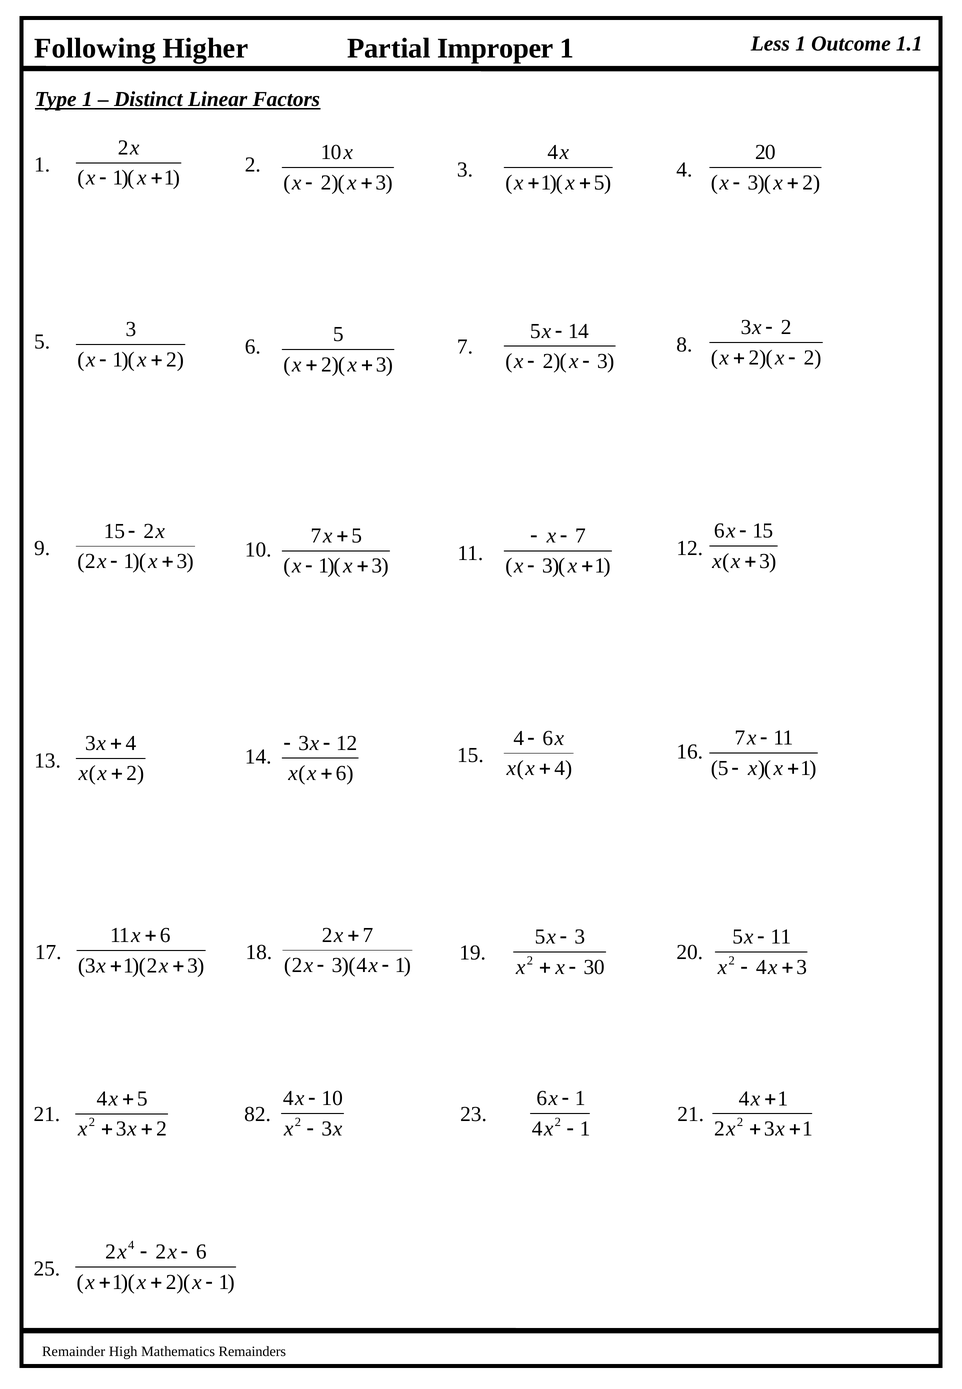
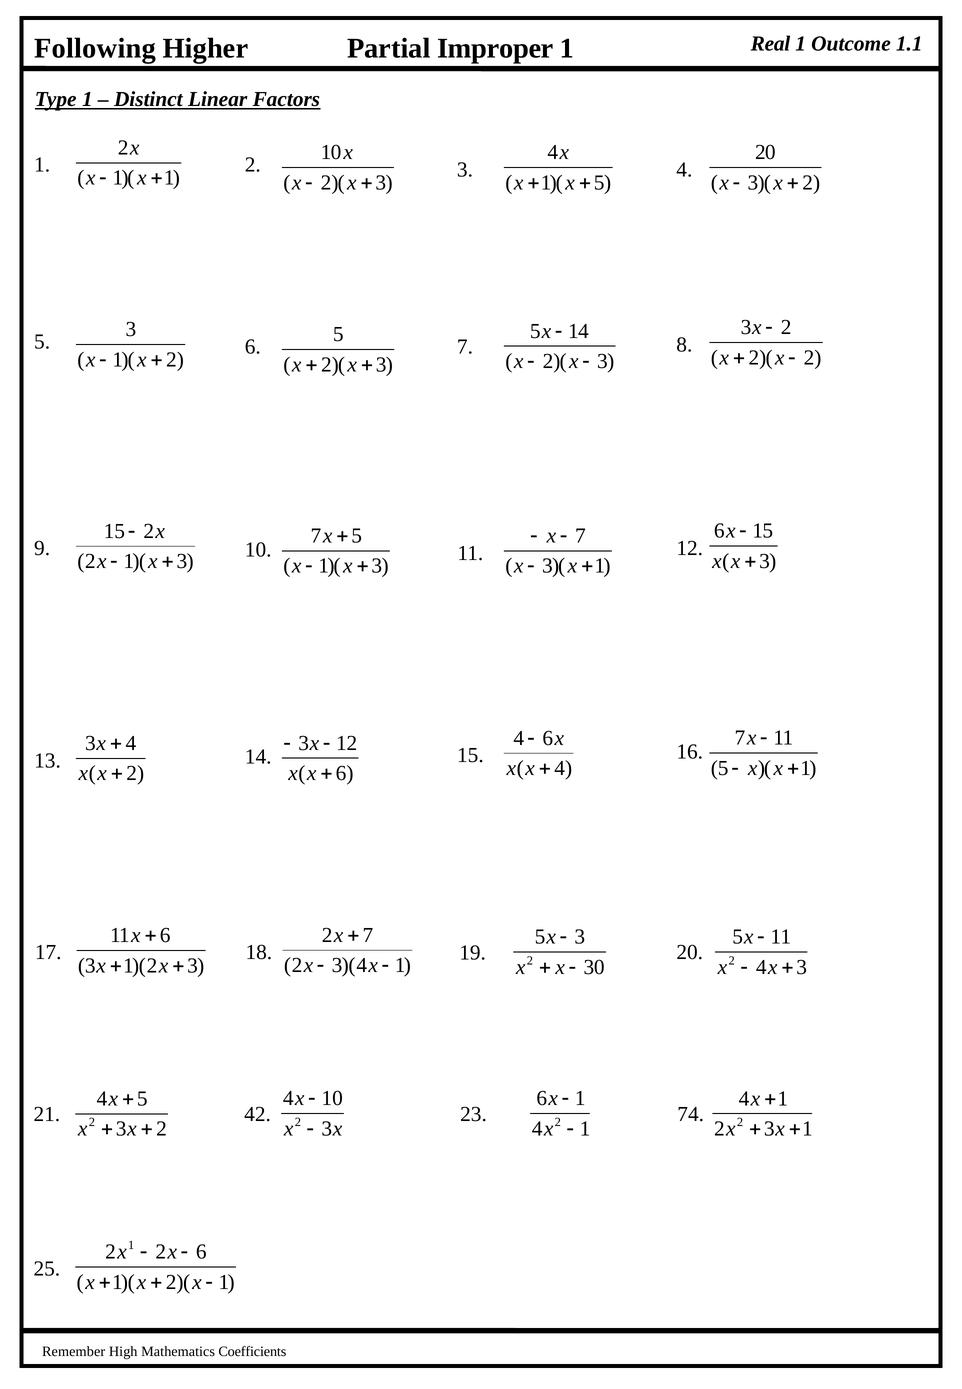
Less: Less -> Real (770, 44)
82: 82 -> 42 (258, 1114)
23 21: 21 -> 74 (691, 1114)
4: 4 -> 1 (131, 1246)
Remainder: Remainder -> Remember (74, 1352)
Remainders: Remainders -> Coefficients (252, 1352)
